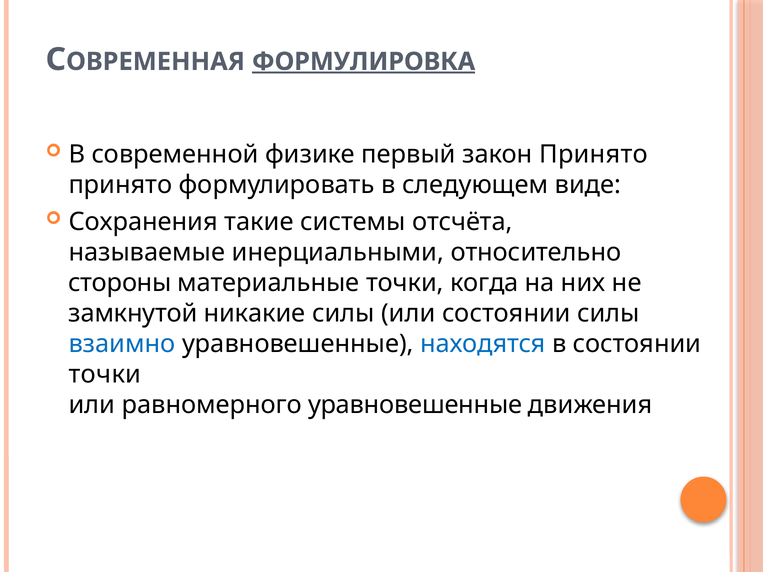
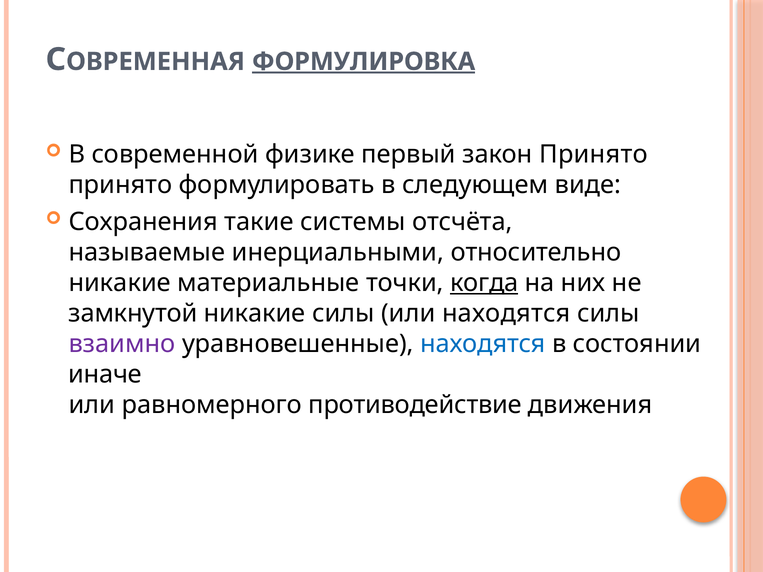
стороны: стороны -> никакие (120, 283)
когда underline: none -> present (484, 283)
или состоянии: состоянии -> находятся (506, 313)
взаимно colour: blue -> purple (122, 344)
точки: точки -> иначе (105, 374)
равномерного уравновешенные: уравновешенные -> противодействие (415, 405)
